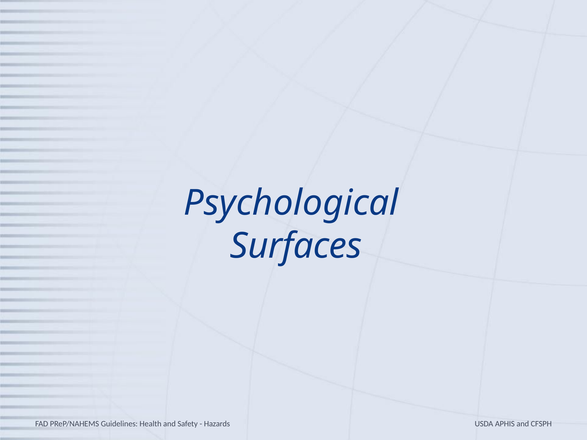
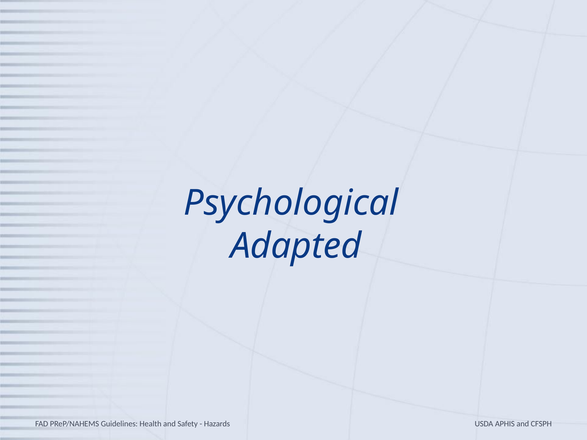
Surfaces: Surfaces -> Adapted (296, 246)
